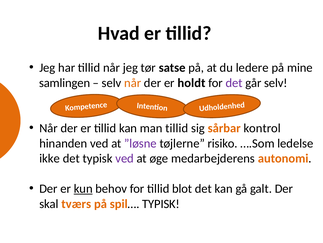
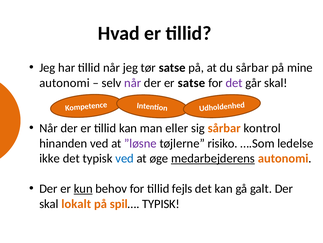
du ledere: ledere -> sårbar (252, 68)
samlingen: samlingen -> autonomi (64, 83)
når colour: orange -> purple (133, 83)
er holdt: holdt -> satse (191, 83)
går selv: selv -> skal (276, 83)
man tillid: tillid -> eller (177, 128)
ved colour: purple -> blue (125, 158)
medarbejderens underline: none -> present (213, 158)
blot: blot -> fejls (182, 188)
tværs: tværs -> lokalt (76, 203)
